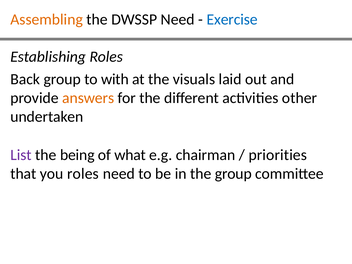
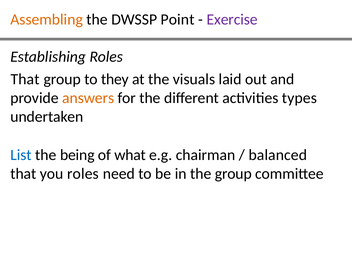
DWSSP Need: Need -> Point (178, 19)
Exercise colour: blue -> purple (232, 19)
Back: Back -> That (25, 79)
with: with -> they (115, 79)
other: other -> types (299, 98)
List colour: purple -> blue (21, 155)
priorities: priorities -> balanced (278, 155)
